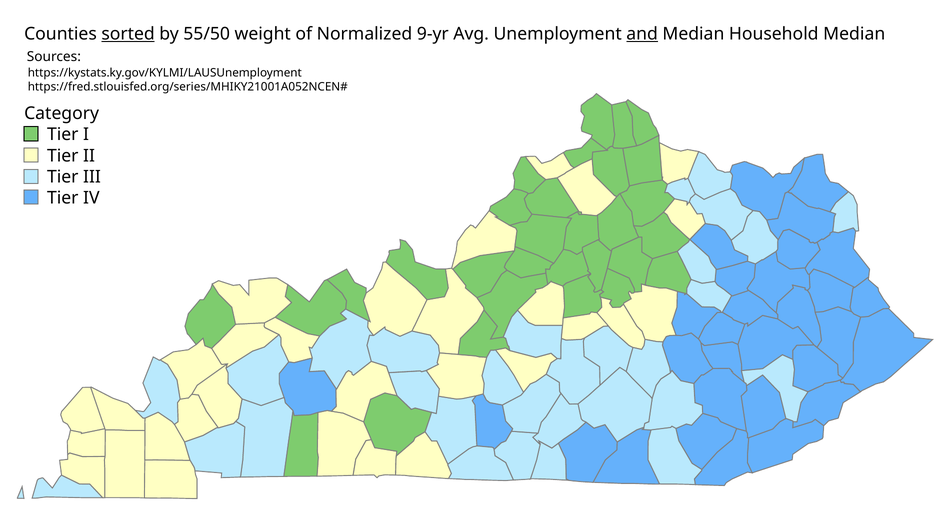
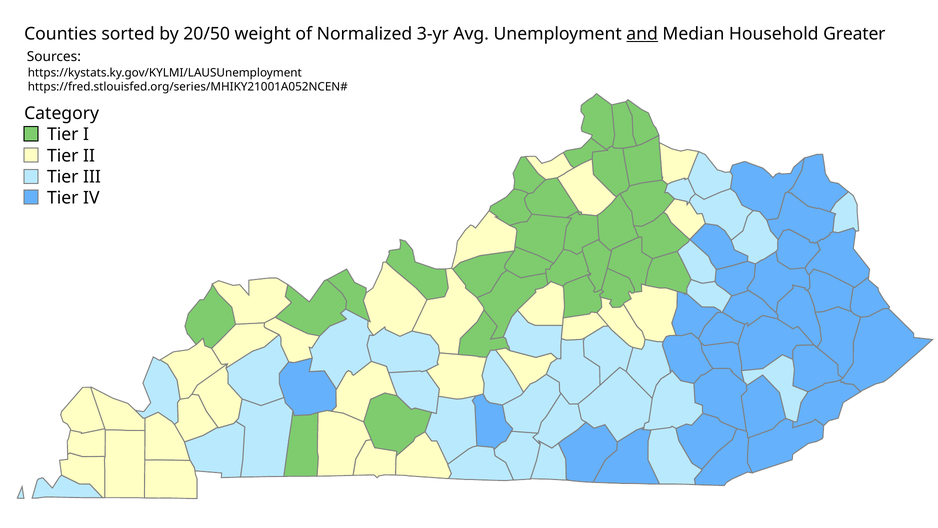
sorted underline: present -> none (128, 34)
55/50: 55/50 -> 20/50 (207, 34)
9-yr: 9-yr -> 3-yr (433, 34)
Household Median: Median -> Greater (854, 34)
